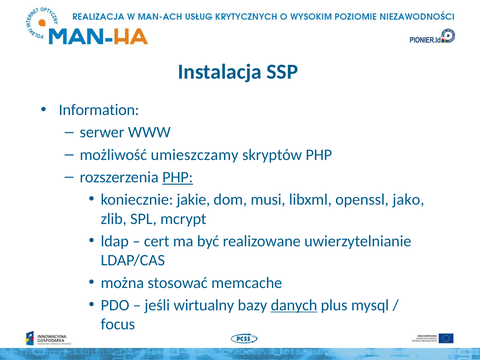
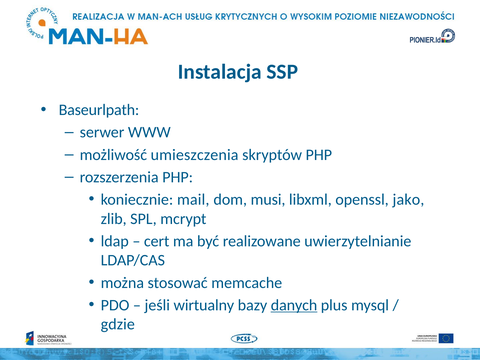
Information: Information -> Baseurlpath (99, 110)
umieszczamy: umieszczamy -> umieszczenia (195, 155)
PHP underline: present -> none (178, 177)
jakie: jakie -> mail (193, 200)
focus: focus -> gdzie (118, 324)
